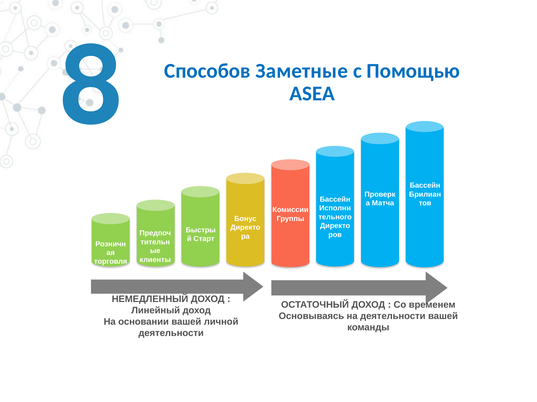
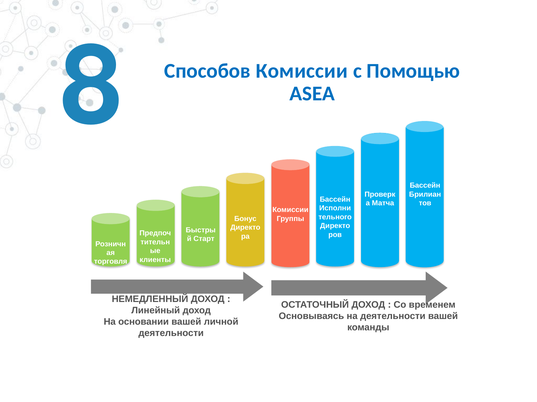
Способов Заметные: Заметные -> Комиссии (302, 71)
